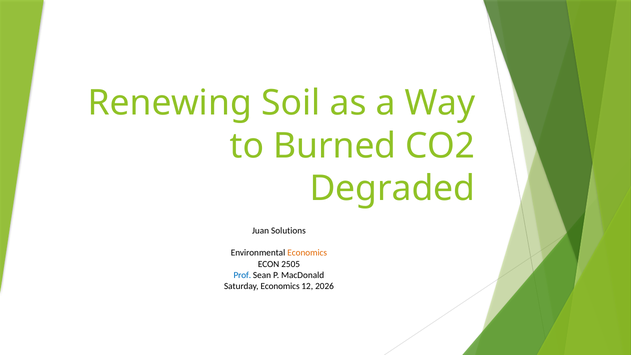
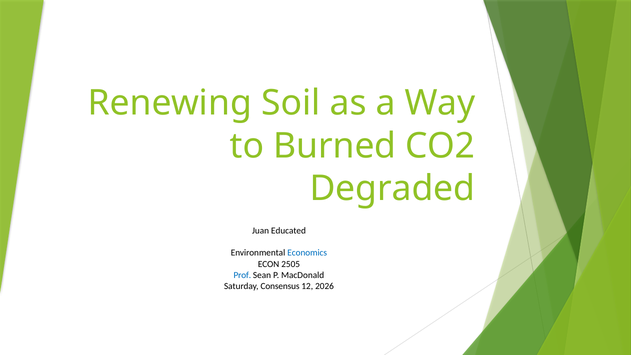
Solutions: Solutions -> Educated (288, 231)
Economics colour: orange -> blue (307, 253)
Economics: Economics -> Consensus (280, 286)
